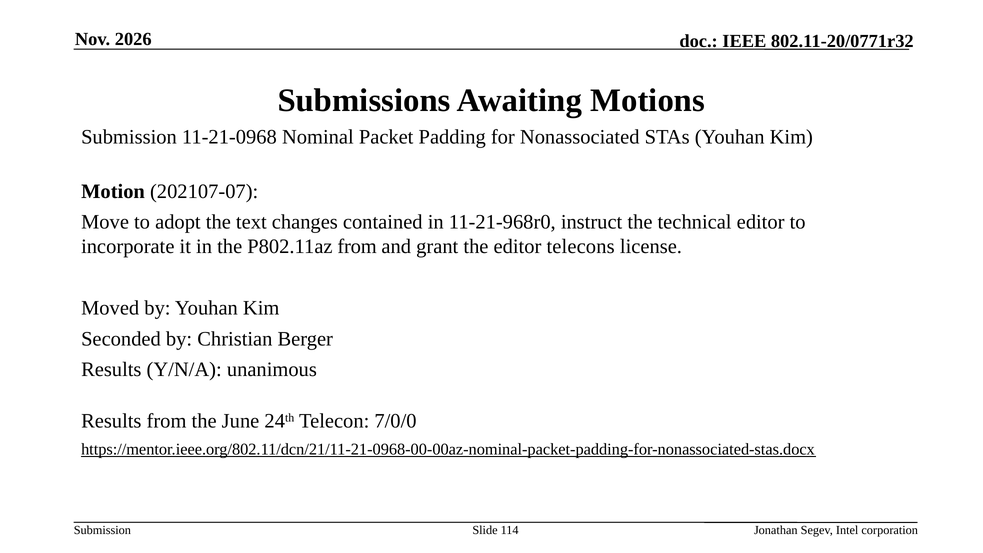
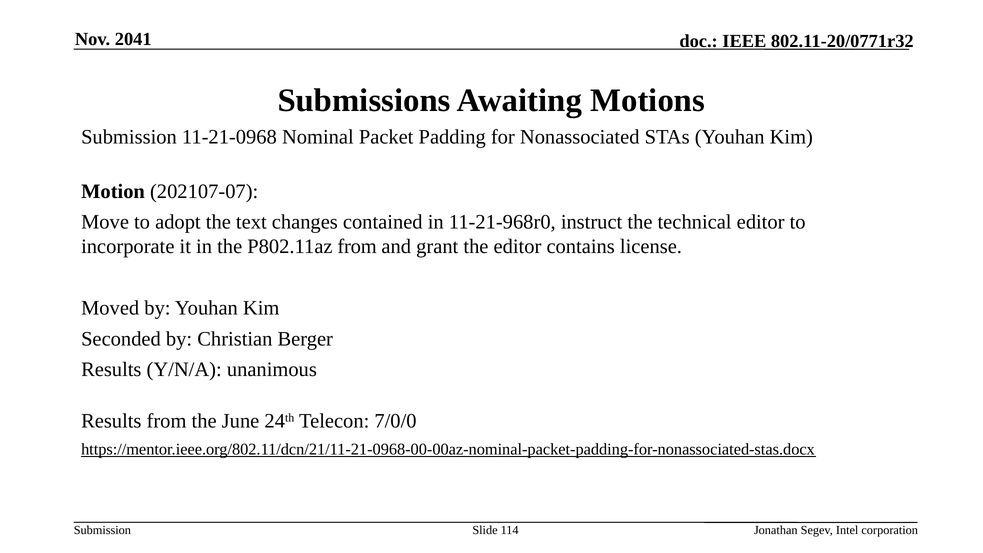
2026: 2026 -> 2041 (133, 39)
telecons: telecons -> contains (581, 247)
